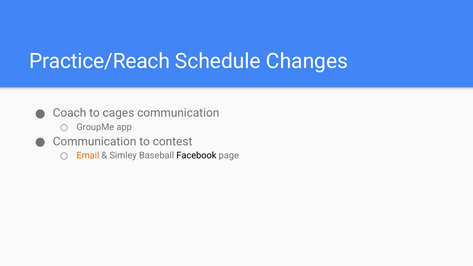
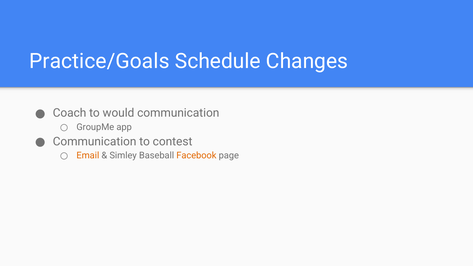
Practice/Reach: Practice/Reach -> Practice/Goals (99, 61)
cages: cages -> would (118, 113)
Facebook colour: black -> orange (196, 156)
